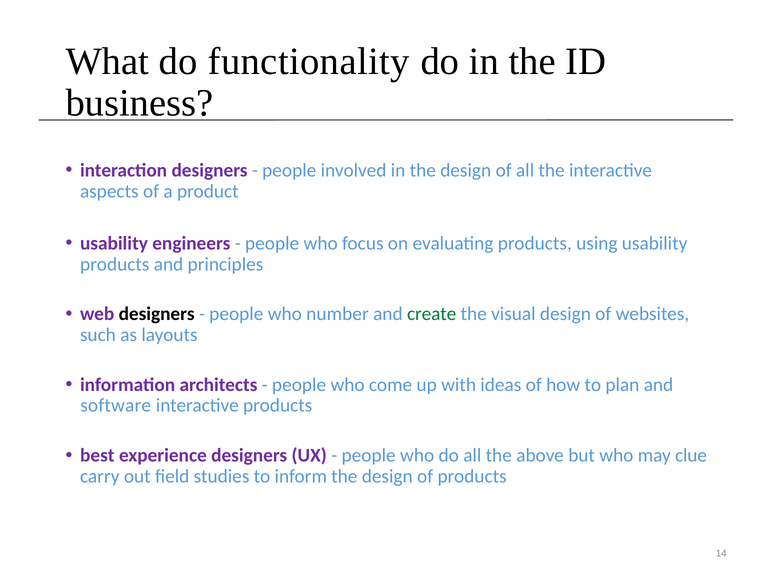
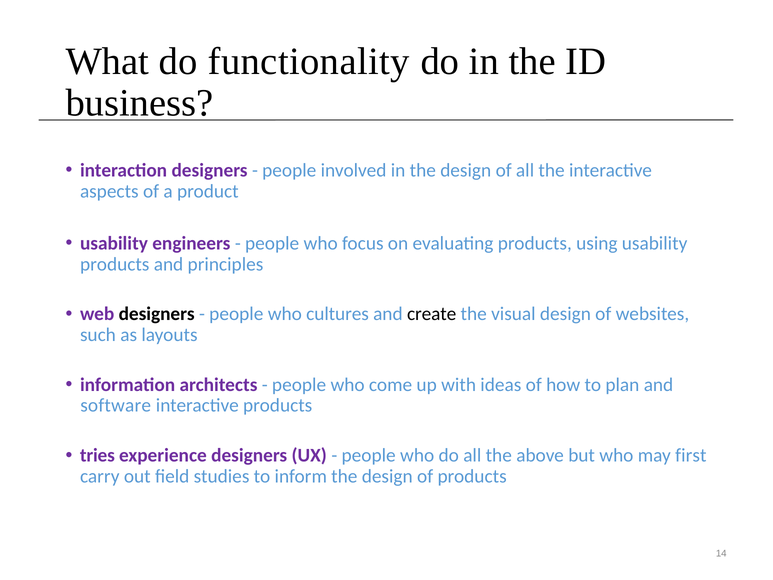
number: number -> cultures (338, 314)
create colour: green -> black (432, 314)
best: best -> tries (97, 455)
clue: clue -> first (691, 455)
